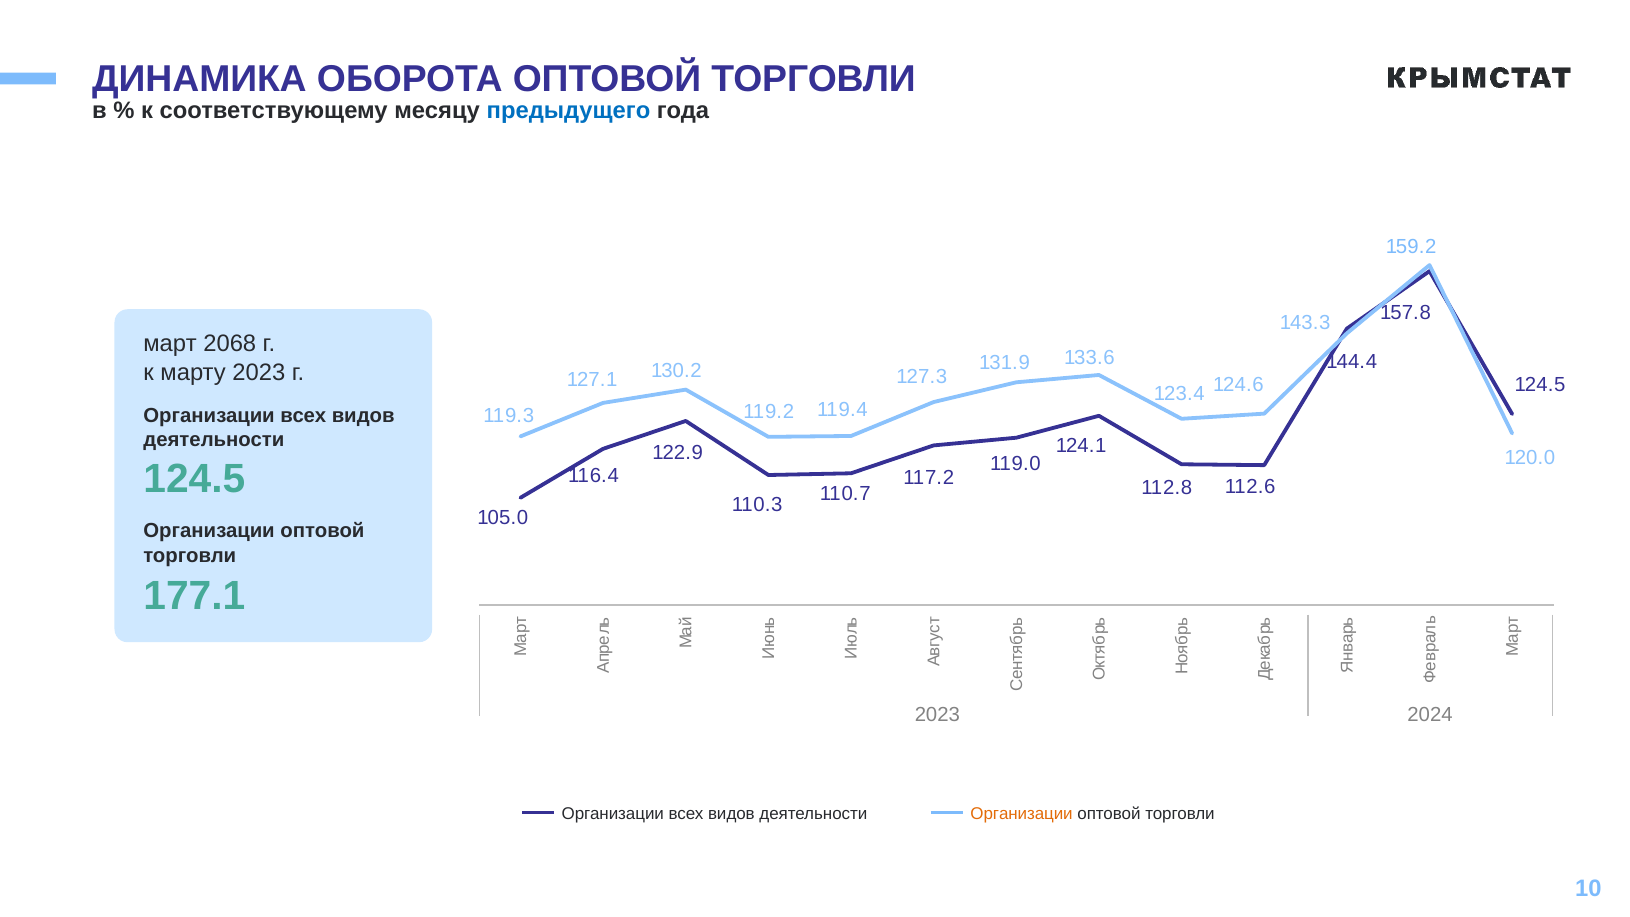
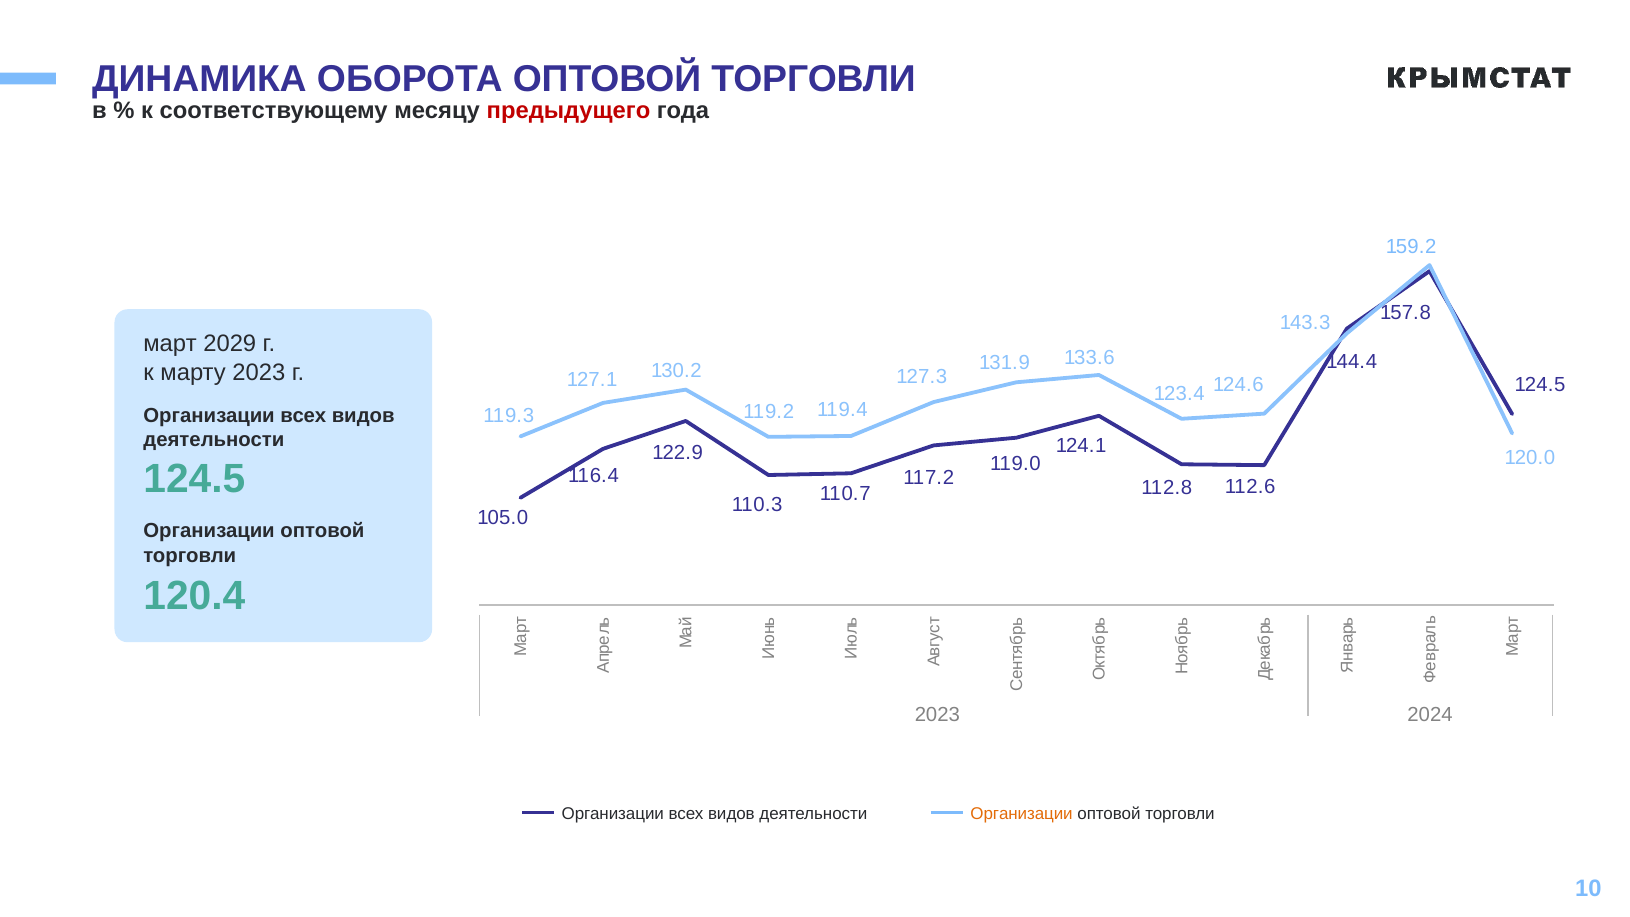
предыдущего colour: blue -> red (568, 110)
2068: 2068 -> 2029 (230, 344)
177.1: 177.1 -> 120.4 (194, 596)
